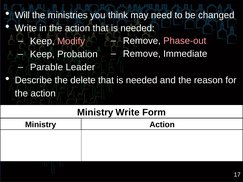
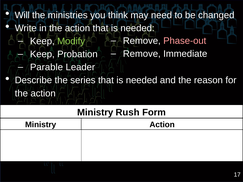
Modify colour: pink -> light green (71, 41)
delete: delete -> series (83, 80)
Ministry Write: Write -> Rush (128, 113)
